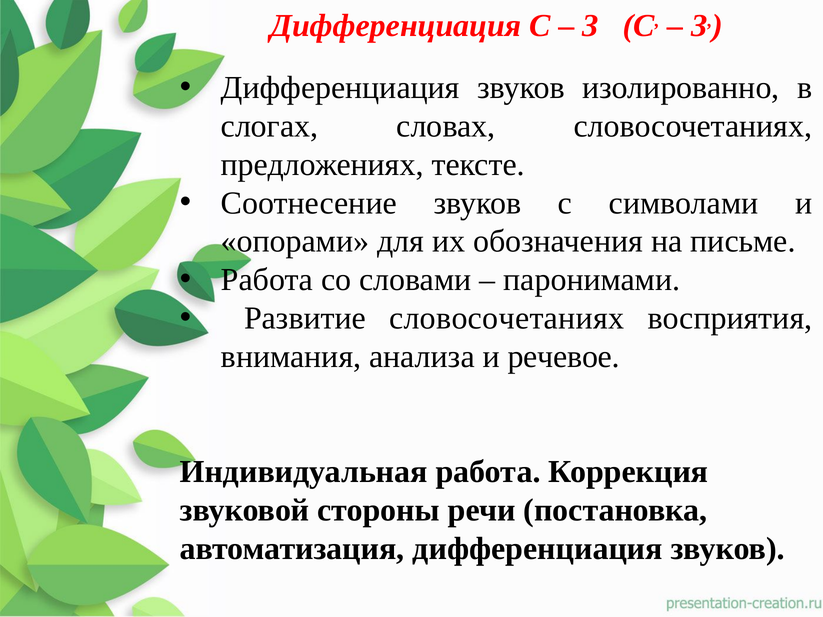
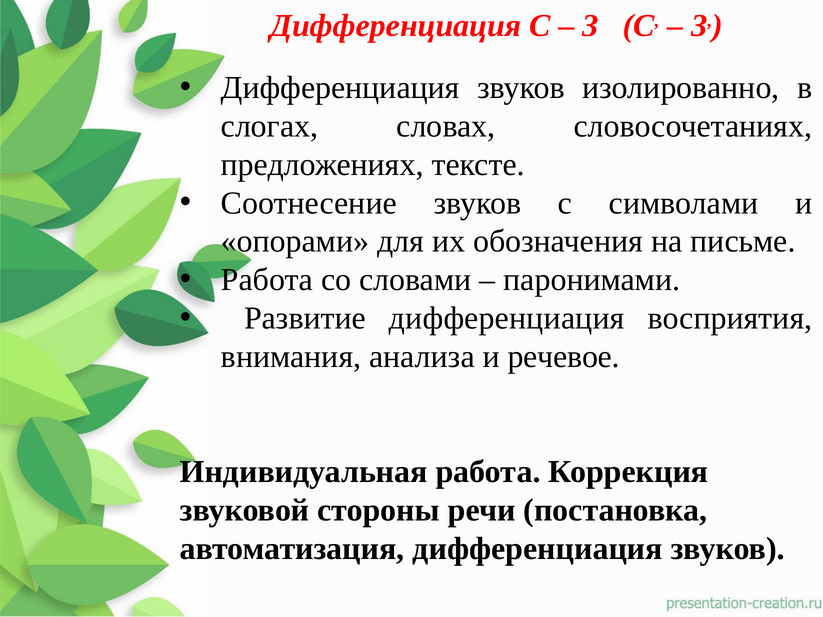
Развитие словосочетаниях: словосочетаниях -> дифференциация (507, 318)
